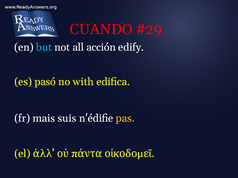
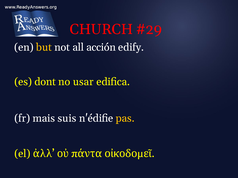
CUANDO: CUANDO -> CHURCH (101, 29)
but colour: light blue -> yellow (44, 47)
pasó: pasó -> dont (45, 82)
with: with -> usar (83, 82)
